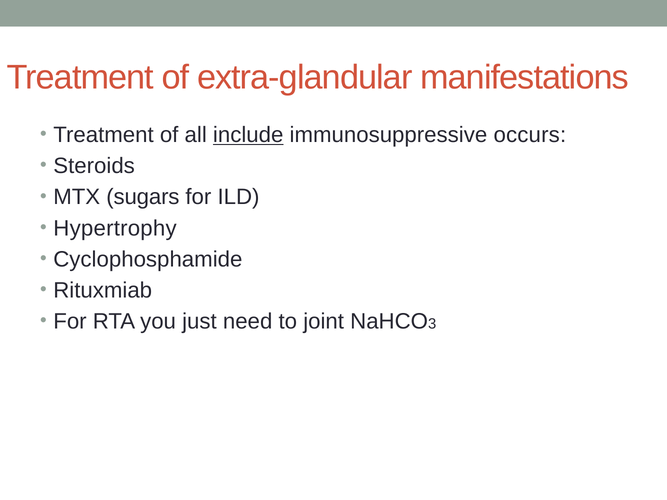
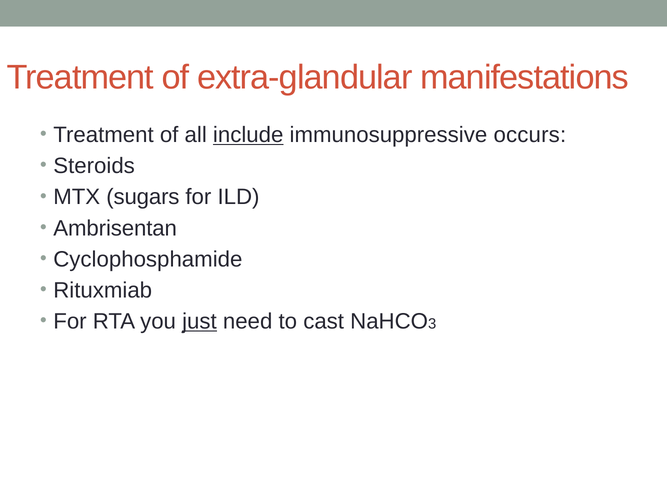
Hypertrophy: Hypertrophy -> Ambrisentan (115, 228)
just underline: none -> present (199, 322)
joint: joint -> cast (324, 322)
